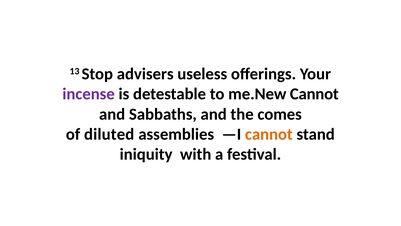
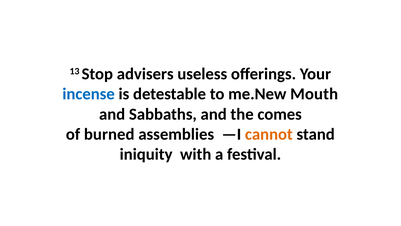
incense colour: purple -> blue (89, 94)
me.New Cannot: Cannot -> Mouth (314, 94)
diluted: diluted -> burned (109, 134)
